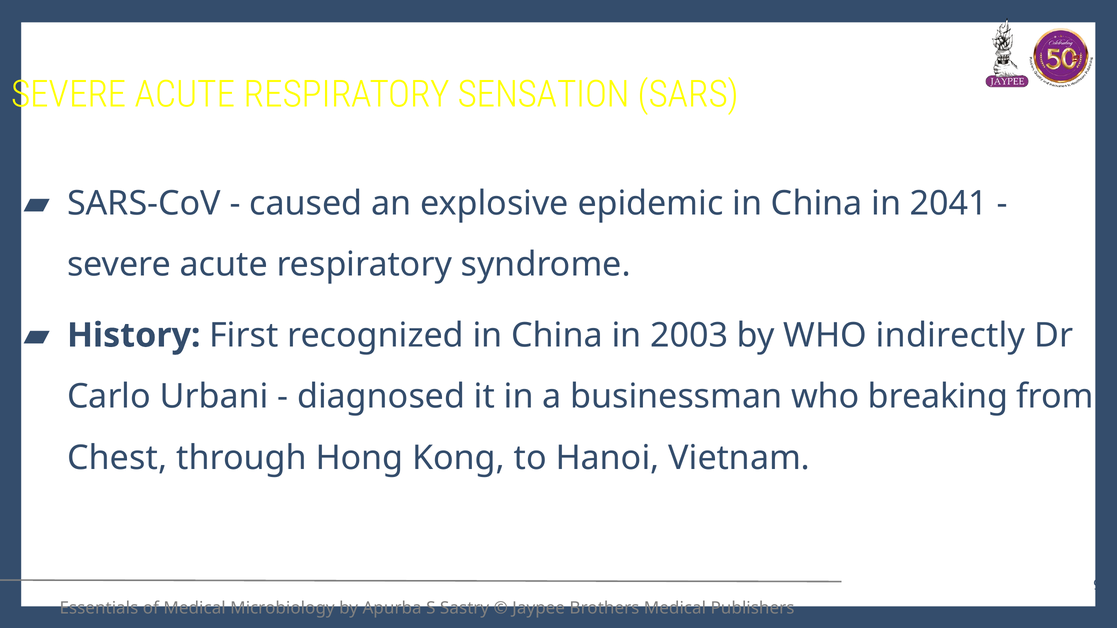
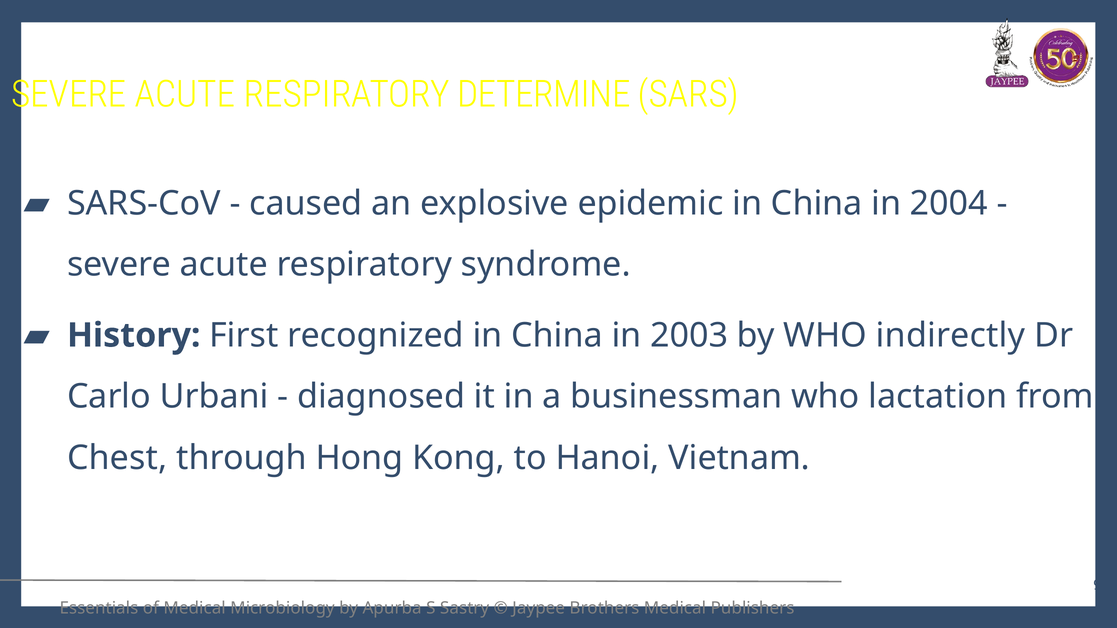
SENSATION: SENSATION -> DETERMINE (544, 94)
2041: 2041 -> 2004 (949, 203)
breaking: breaking -> lactation (938, 397)
